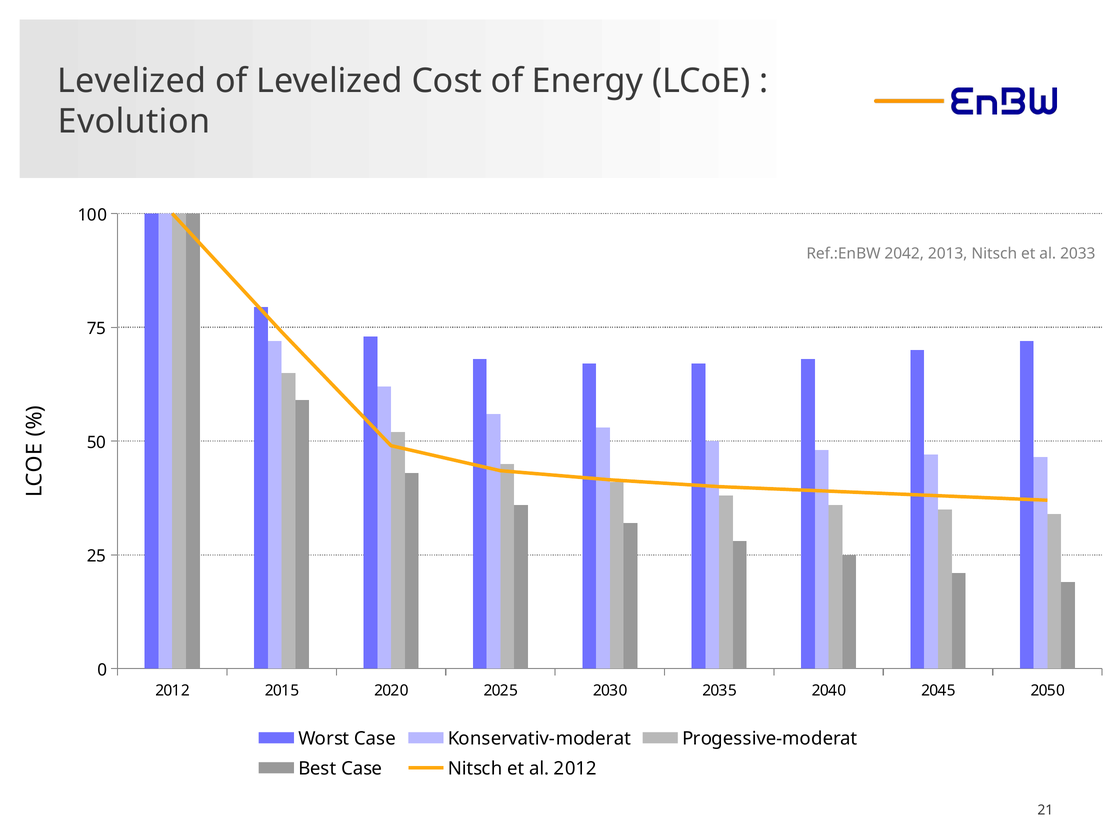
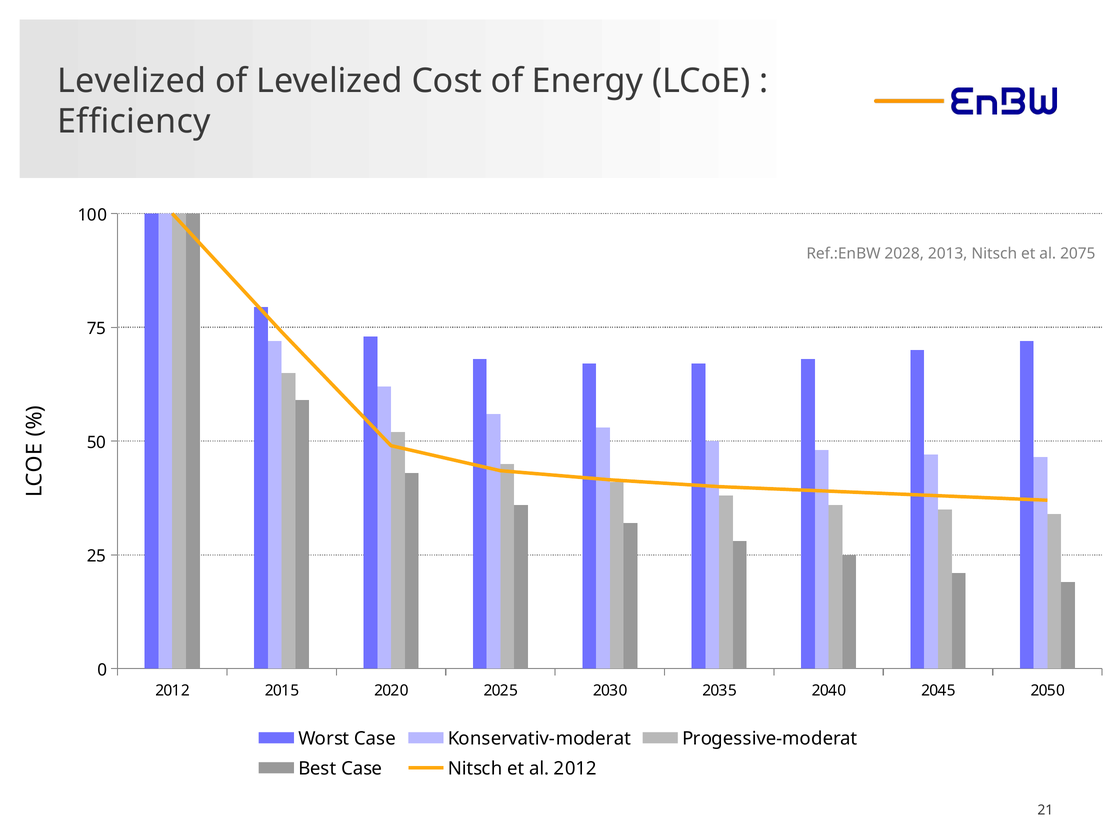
Evolution: Evolution -> Efficiency (134, 122)
2042: 2042 -> 2028 (904, 254)
2033: 2033 -> 2075 (1078, 254)
